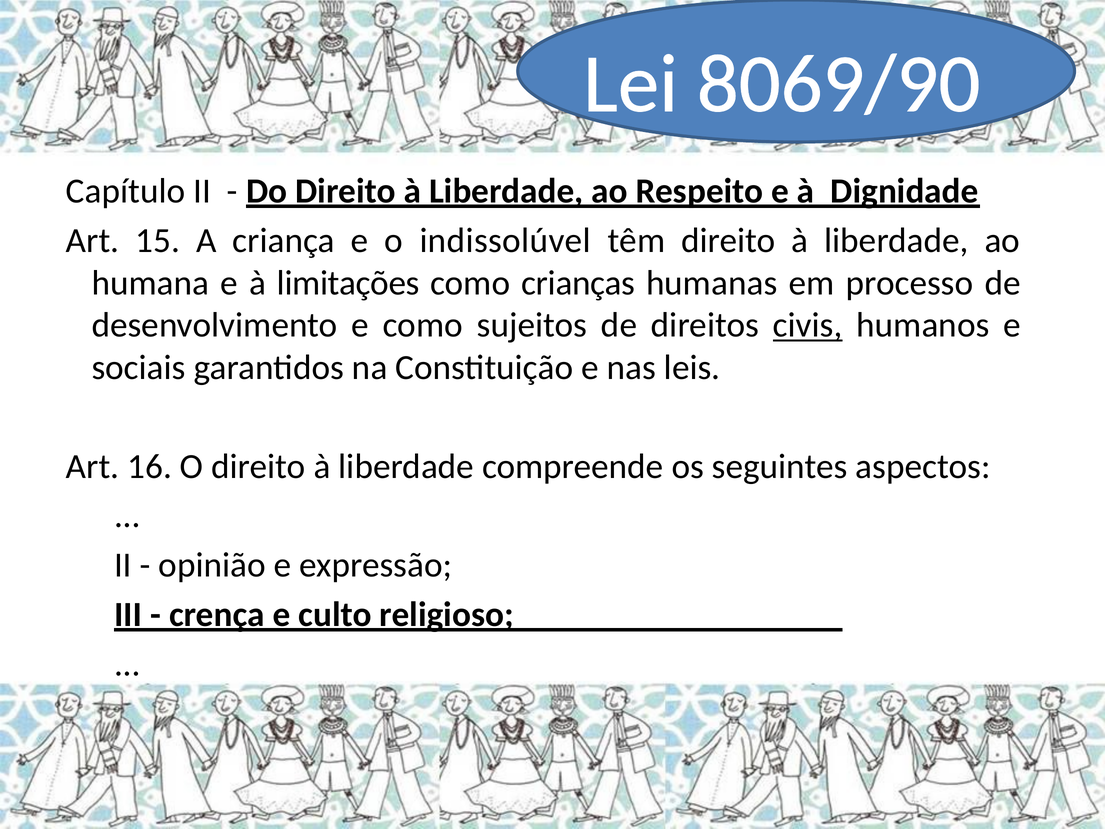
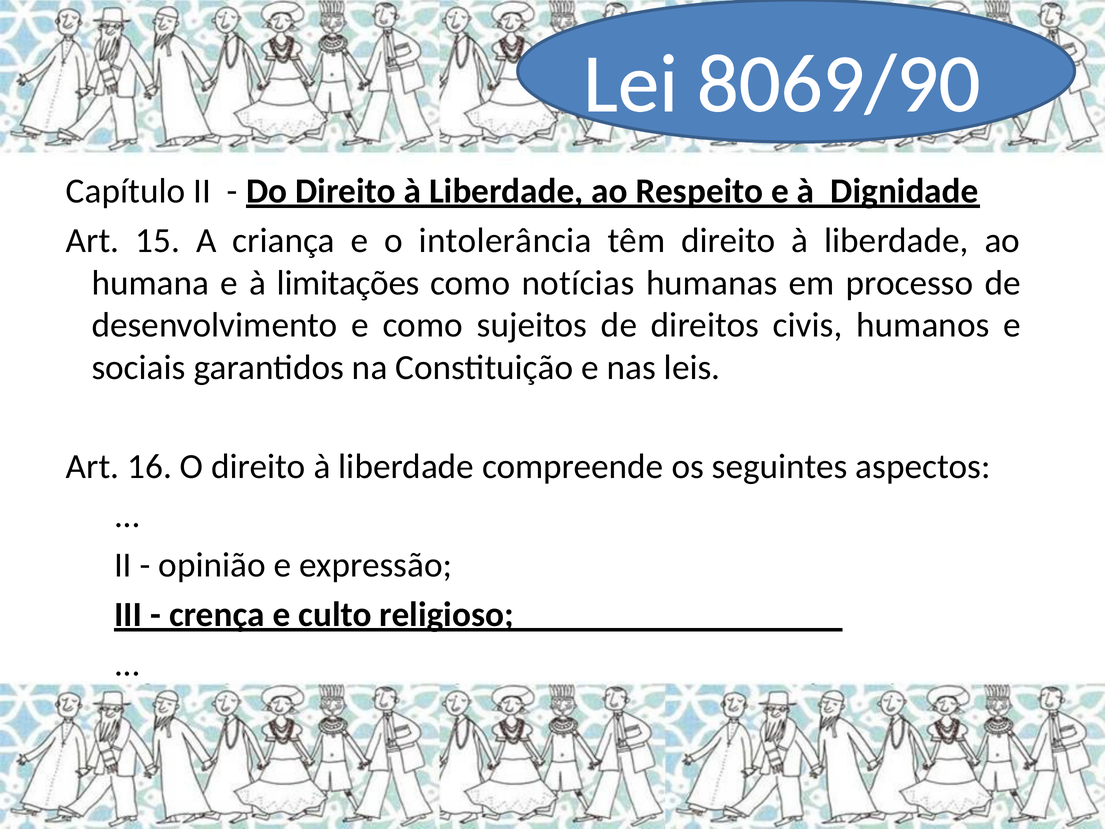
indissolúvel: indissolúvel -> intolerância (505, 241)
crianças: crianças -> notícias (578, 283)
civis underline: present -> none (808, 325)
